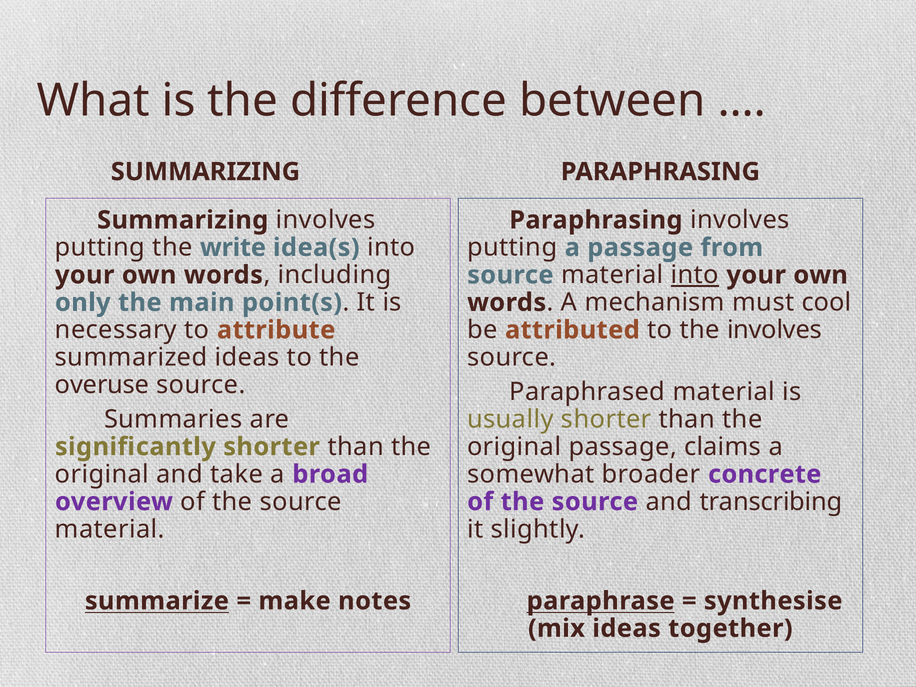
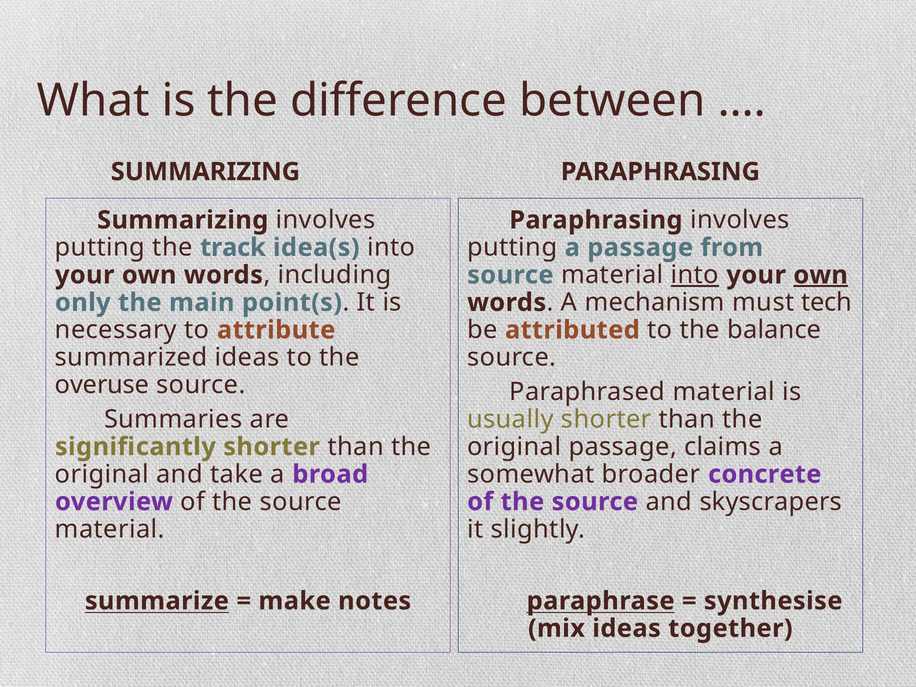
write: write -> track (233, 248)
own underline: none -> present (821, 275)
cool: cool -> tech (827, 303)
the involves: involves -> balance (774, 330)
transcribing: transcribing -> skyscrapers (771, 502)
